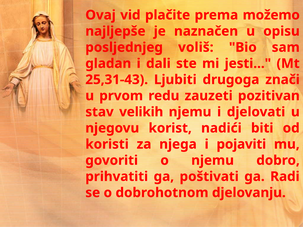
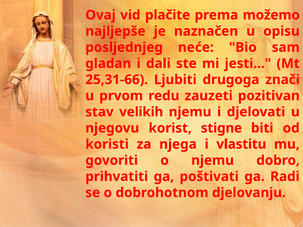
voliš: voliš -> neće (196, 47)
25,31-43: 25,31-43 -> 25,31-66 (117, 80)
nadići: nadići -> stigne (221, 128)
pojaviti: pojaviti -> vlastitu (241, 144)
